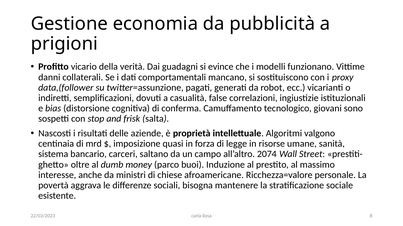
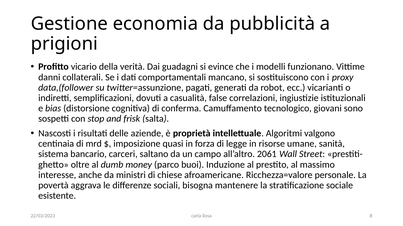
2074: 2074 -> 2061 (267, 155)
